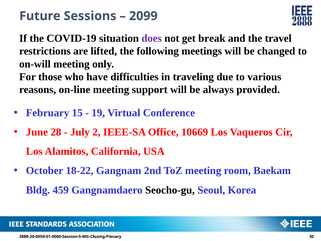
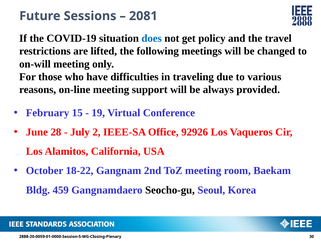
2099: 2099 -> 2081 (143, 16)
does colour: purple -> blue (152, 38)
break: break -> policy (212, 38)
10669: 10669 -> 92926 (195, 132)
